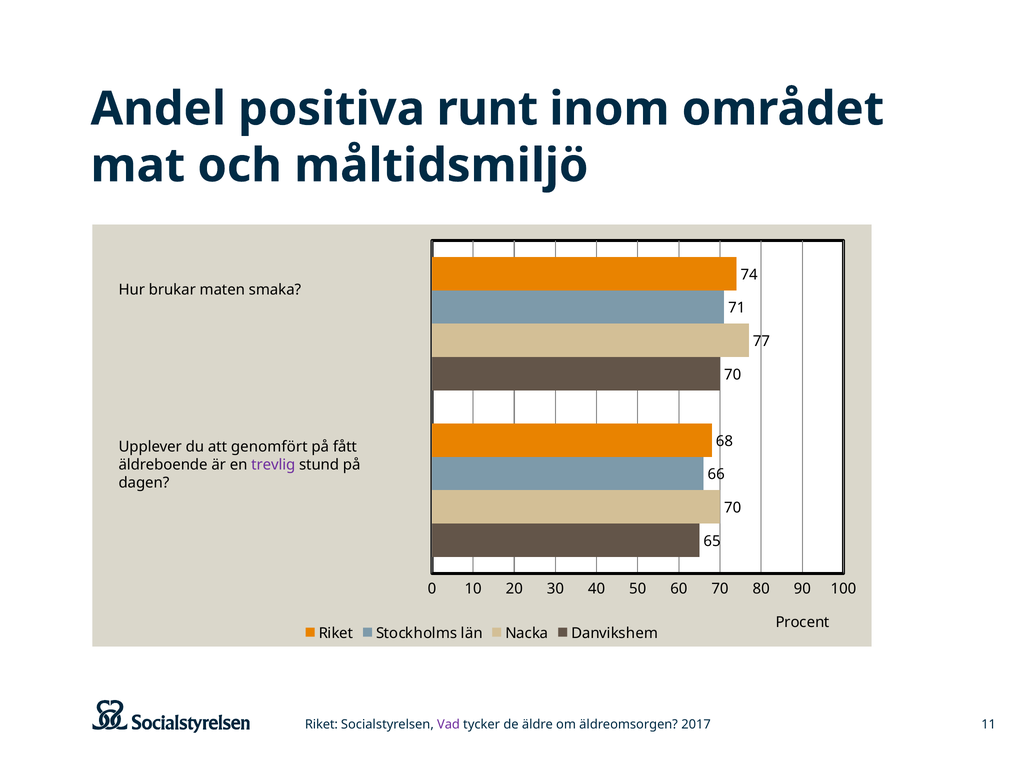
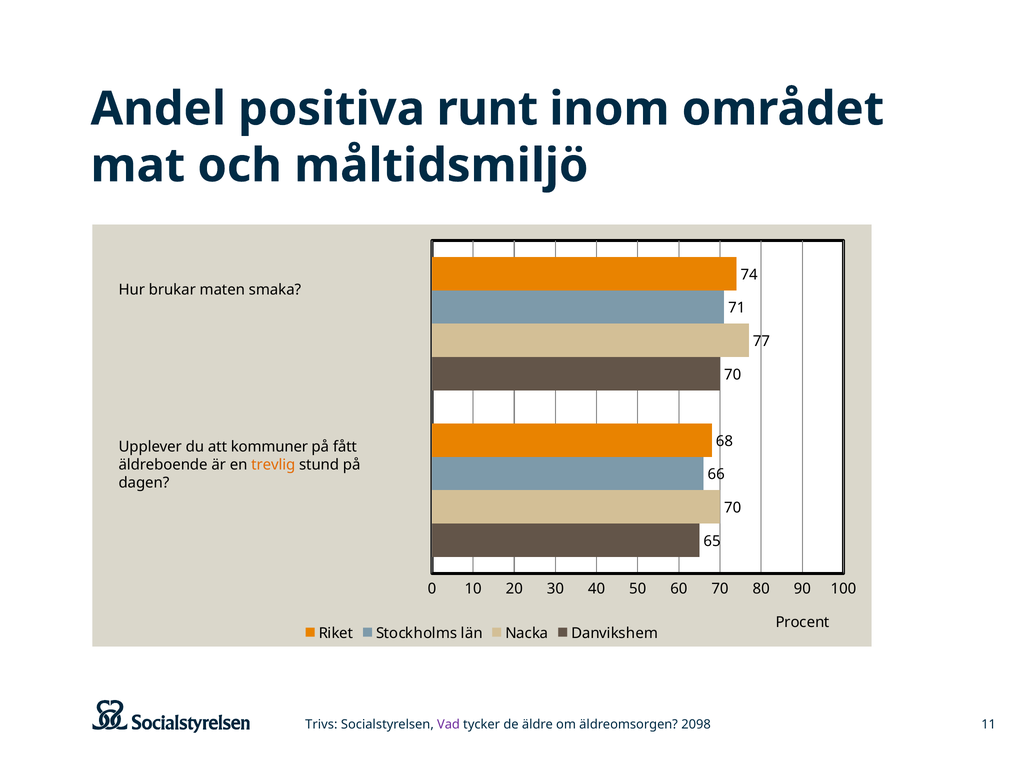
genomfört: genomfört -> kommuner (269, 446)
trevlig colour: purple -> orange (273, 464)
Riket: Riket -> Trivs (321, 724)
2017: 2017 -> 2098 (696, 724)
